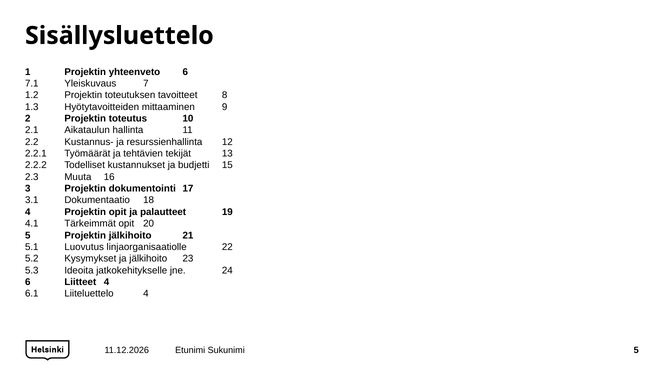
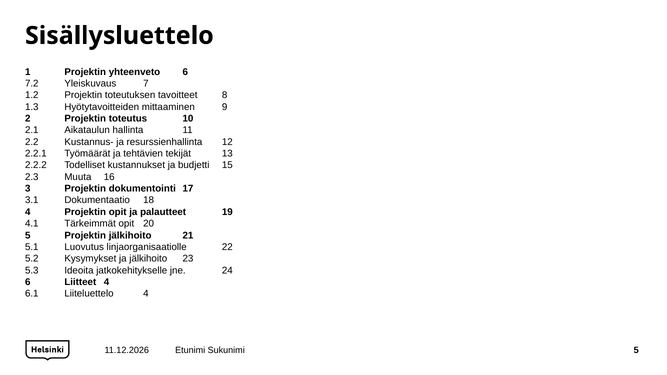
7.1: 7.1 -> 7.2 (32, 84)
